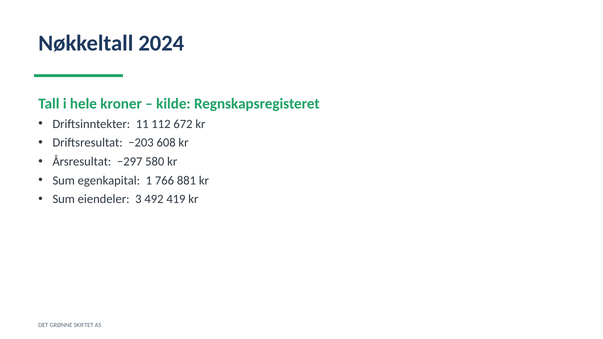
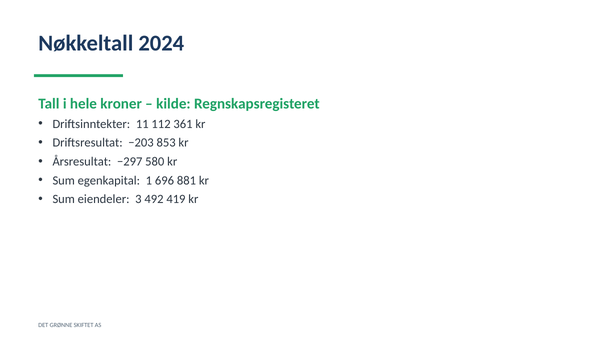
672: 672 -> 361 (183, 124)
608: 608 -> 853 (166, 143)
766: 766 -> 696 (164, 181)
